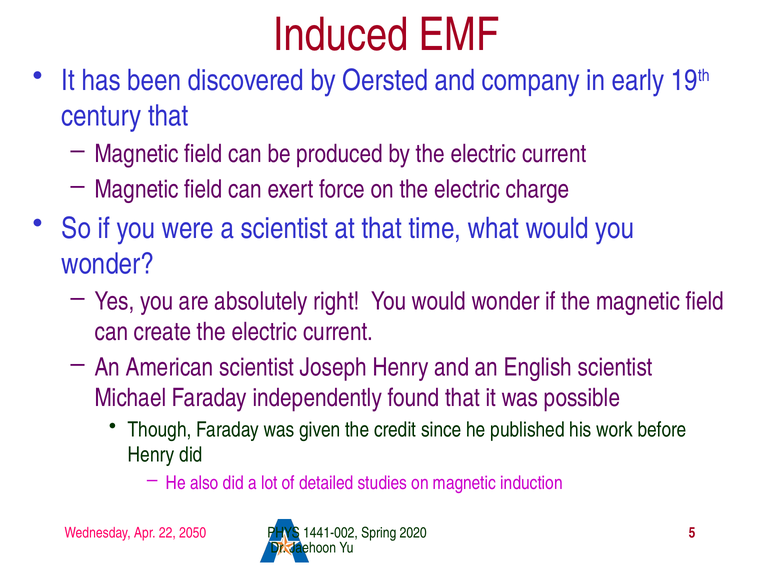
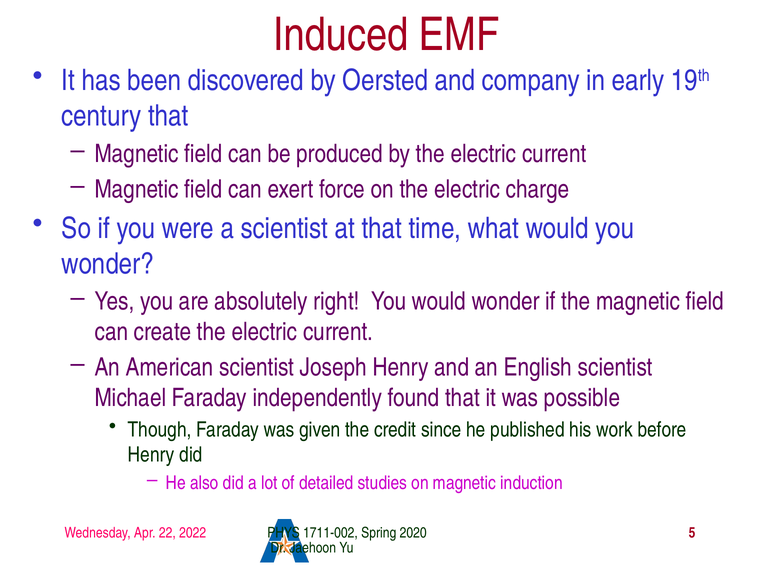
2050: 2050 -> 2022 (193, 533)
1441-002: 1441-002 -> 1711-002 (330, 533)
